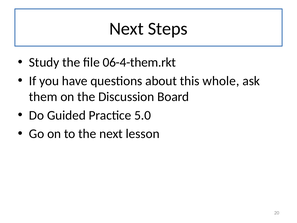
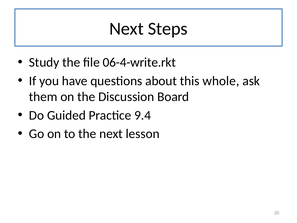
06-4-them.rkt: 06-4-them.rkt -> 06-4-write.rkt (139, 62)
5.0: 5.0 -> 9.4 (143, 115)
